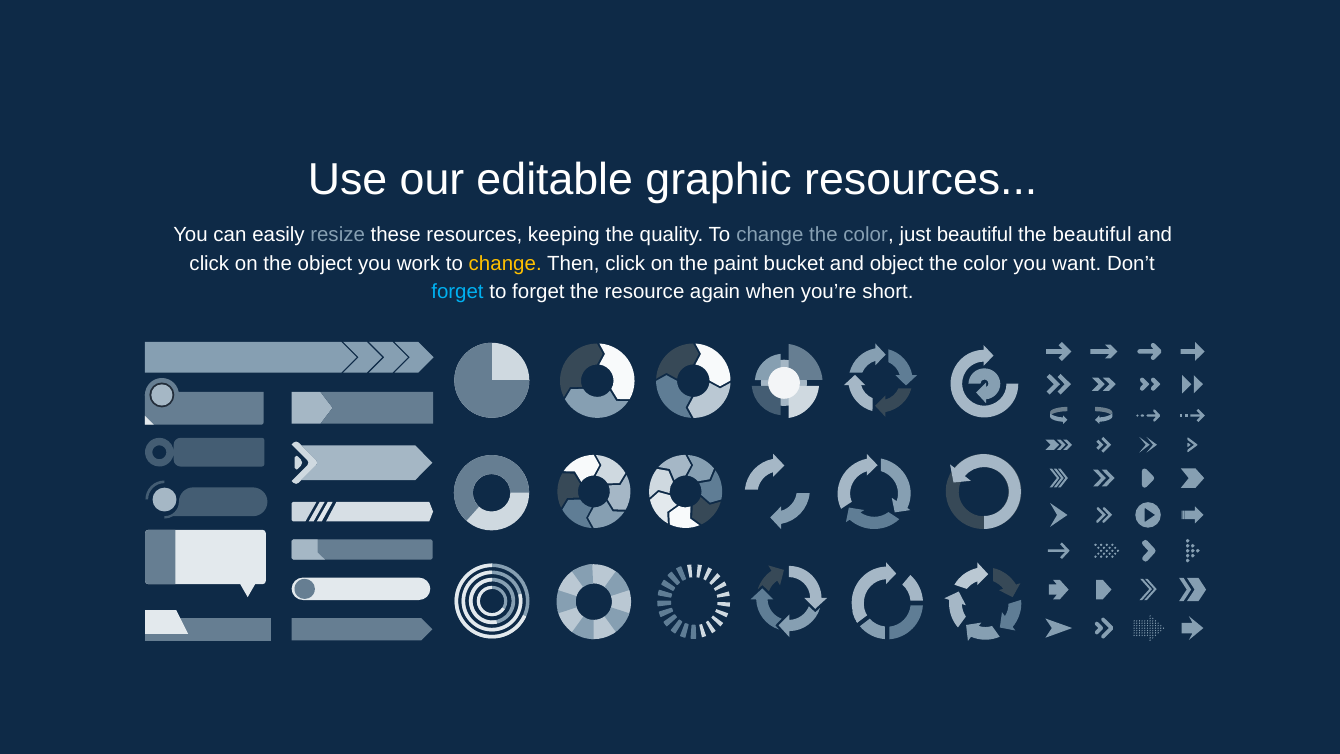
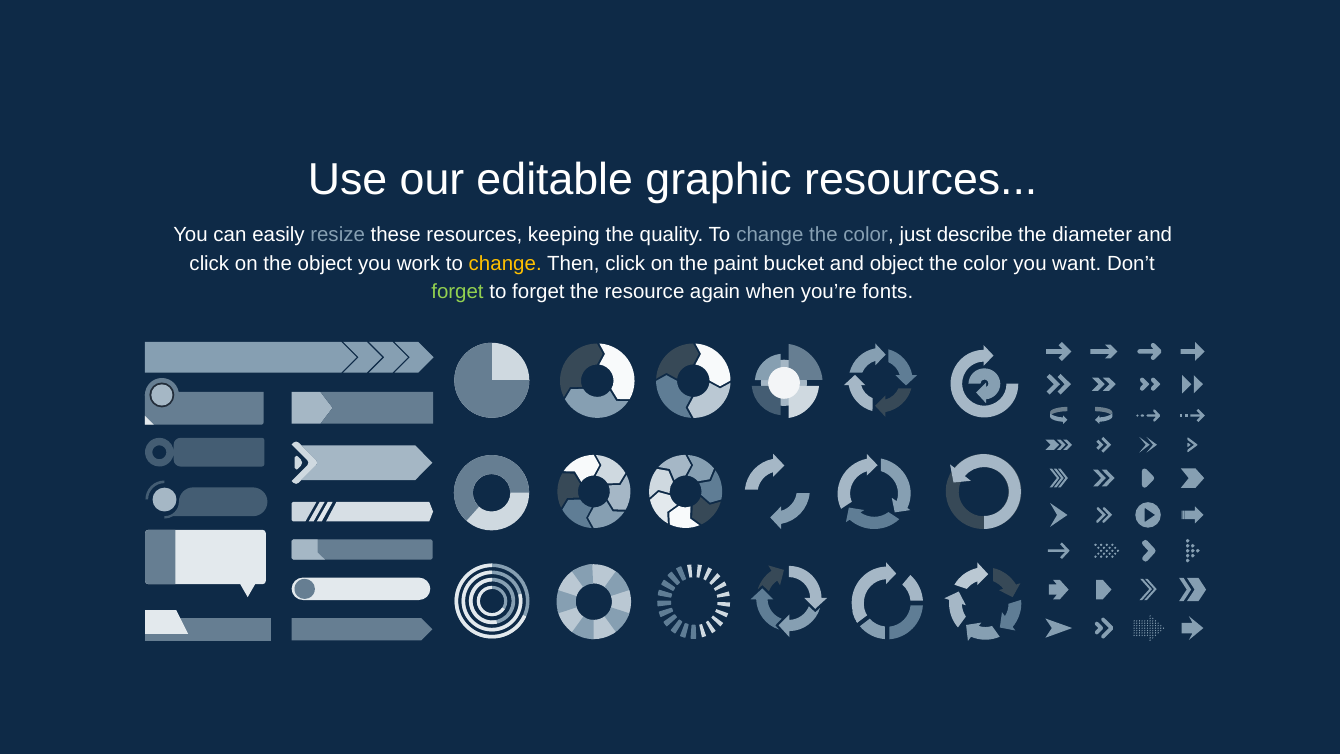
just beautiful: beautiful -> describe (975, 235)
the beautiful: beautiful -> diameter (1092, 235)
forget colour: light blue -> light green (457, 292)
short: short -> fonts (888, 292)
